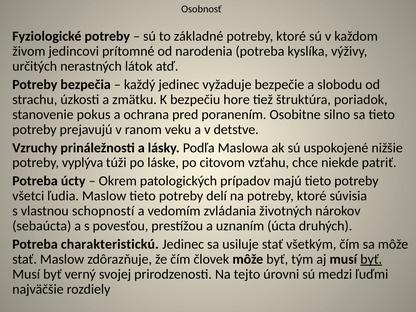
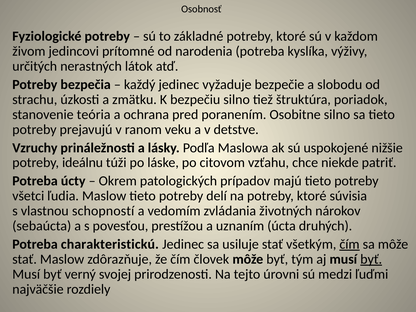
bezpečiu hore: hore -> silno (237, 100)
pokus: pokus -> teória (94, 115)
vyplýva: vyplýva -> ideálnu (83, 163)
čím underline: none -> present (350, 244)
